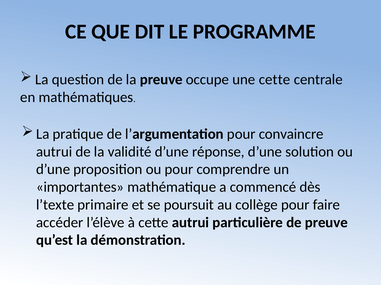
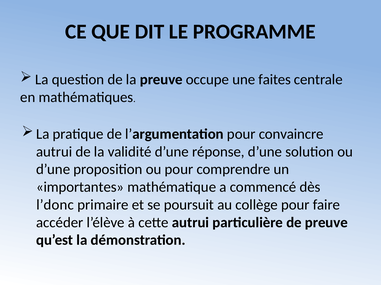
une cette: cette -> faites (275, 80)
l’texte: l’texte -> l’donc (55, 205)
